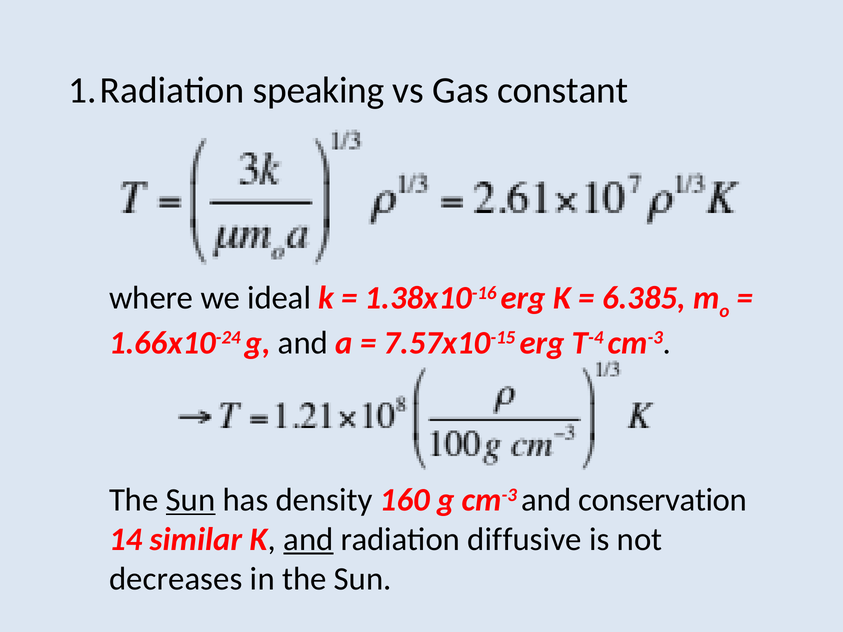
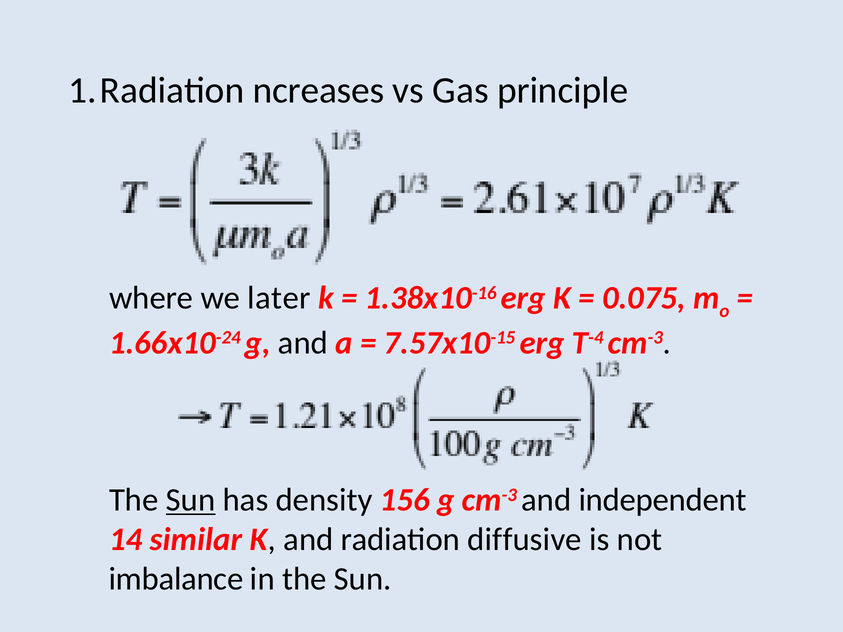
speaking: speaking -> ncreases (319, 90)
constant: constant -> principle (563, 90)
ideal: ideal -> later (279, 298)
6.385: 6.385 -> 0.075 (644, 298)
160: 160 -> 156 (405, 500)
conservation: conservation -> independent (663, 500)
and underline: present -> none (308, 540)
decreases: decreases -> imbalance (176, 579)
